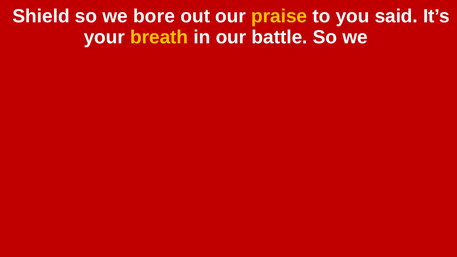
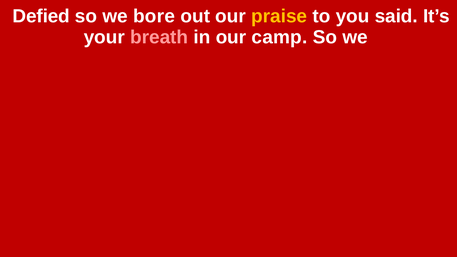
Shield: Shield -> Defied (41, 16)
breath colour: yellow -> pink (159, 37)
battle: battle -> camp (279, 37)
